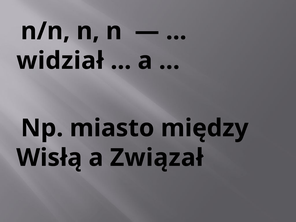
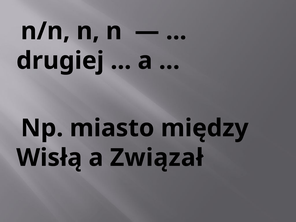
widział: widział -> drugiej (60, 61)
